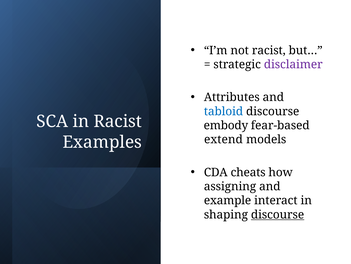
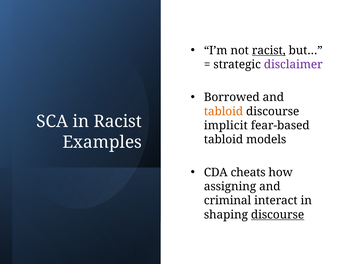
racist underline: none -> present (269, 50)
Attributes: Attributes -> Borrowed (232, 97)
tabloid colour: blue -> orange (223, 111)
embody: embody -> implicit (226, 125)
extend: extend -> tabloid (224, 139)
example: example -> criminal (228, 200)
